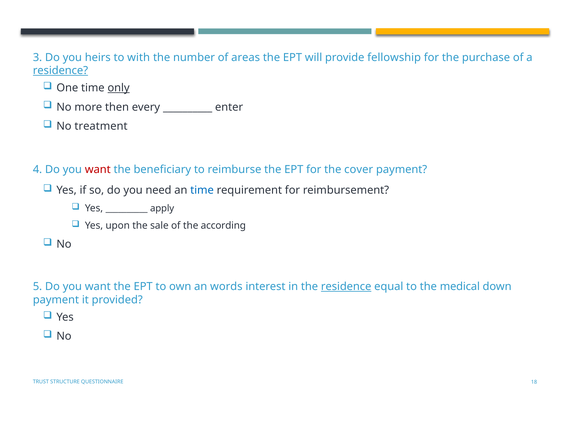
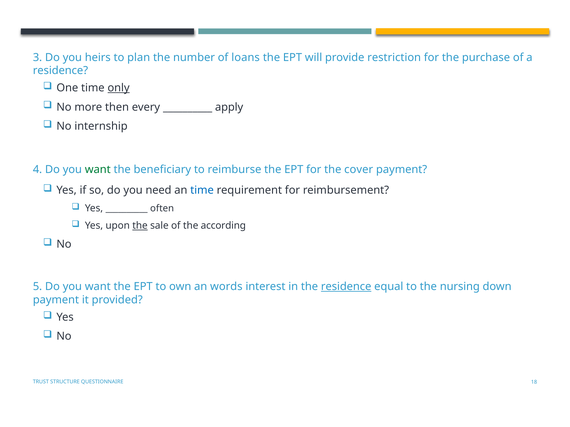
with: with -> plan (139, 57)
areas: areas -> loans (246, 57)
fellowship: fellowship -> restriction (394, 57)
residence underline: present -> none (60, 71)
enter: enter -> apply (229, 107)
treatment: treatment -> internship (101, 126)
want colour: red -> green (98, 170)
apply: apply -> often (162, 209)
the underline: none -> present (140, 226)
medical: medical -> nursing (460, 287)
